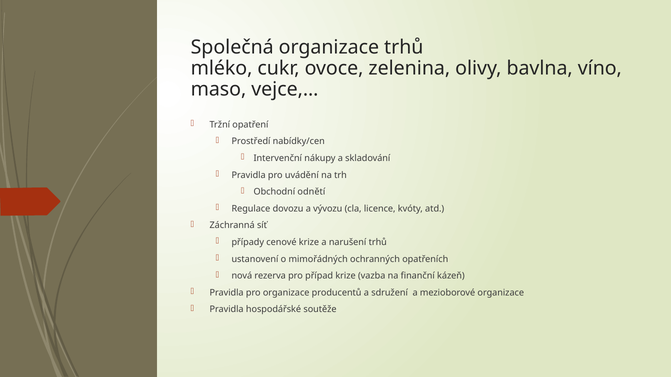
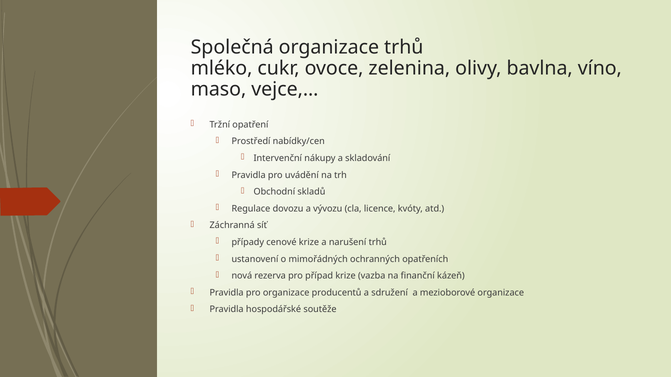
odnětí: odnětí -> skladů (311, 192)
